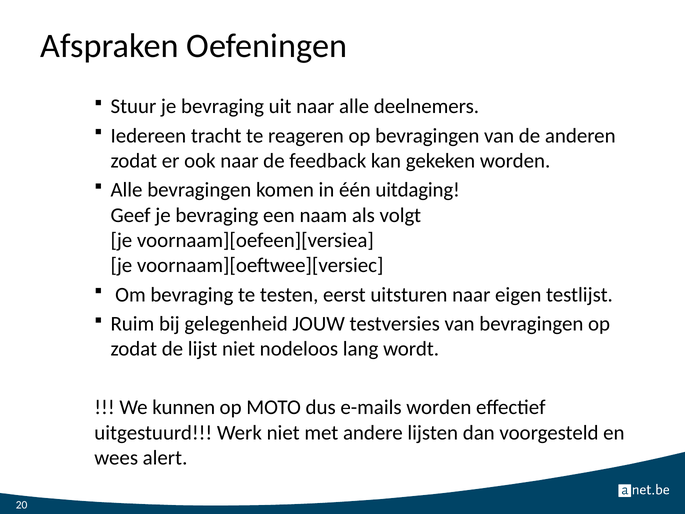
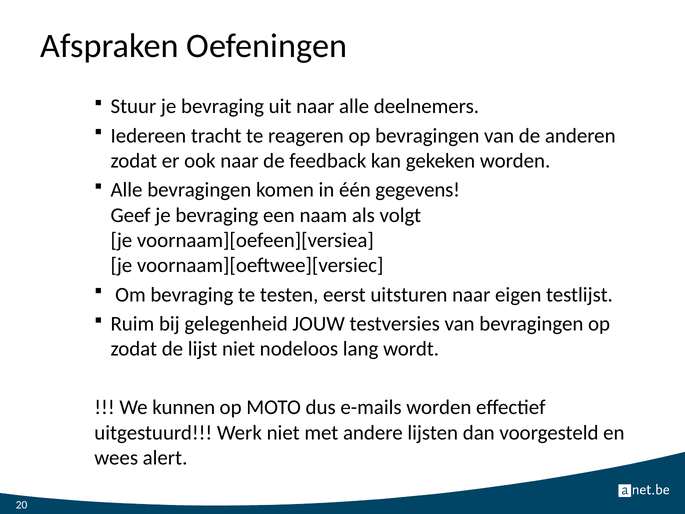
uitdaging: uitdaging -> gegevens (418, 190)
